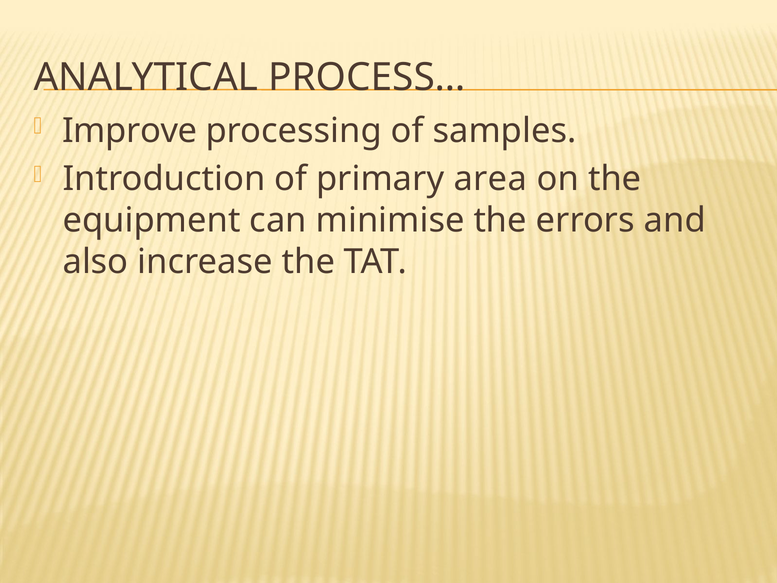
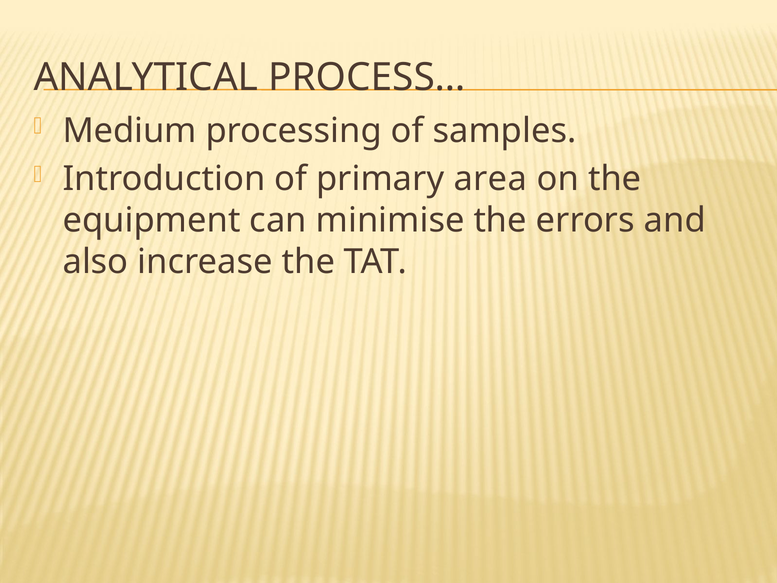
Improve: Improve -> Medium (130, 131)
